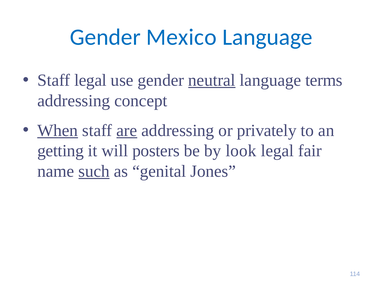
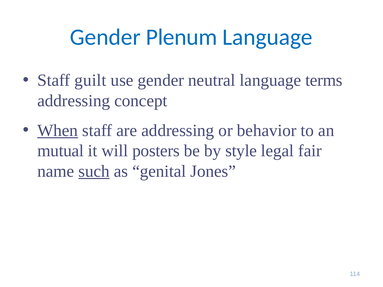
Mexico: Mexico -> Plenum (182, 37)
Staff legal: legal -> guilt (90, 80)
neutral underline: present -> none (212, 80)
are underline: present -> none (127, 131)
privately: privately -> behavior (267, 131)
getting: getting -> mutual (61, 151)
look: look -> style (241, 151)
